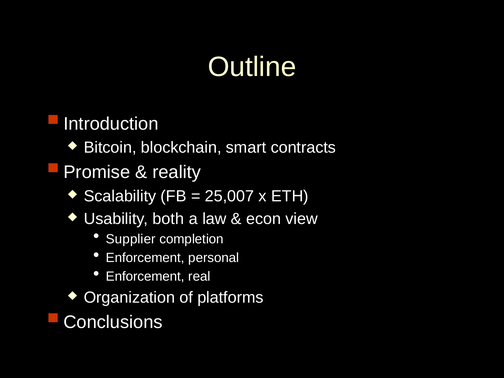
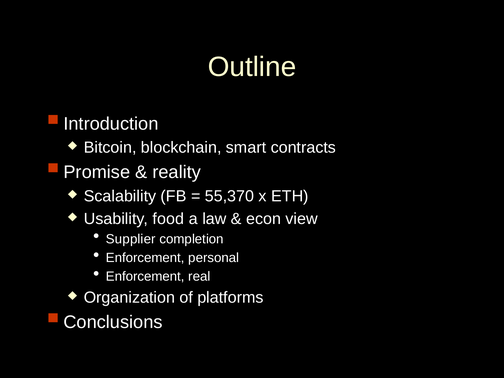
25,007: 25,007 -> 55,370 (230, 196)
both: both -> food (168, 219)
